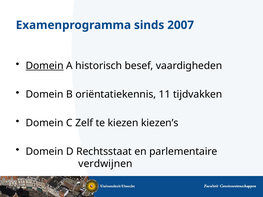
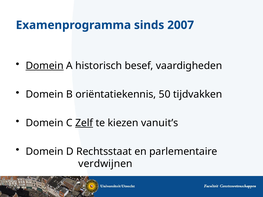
11: 11 -> 50 (165, 94)
Zelf underline: none -> present (84, 123)
kiezen’s: kiezen’s -> vanuit’s (160, 123)
